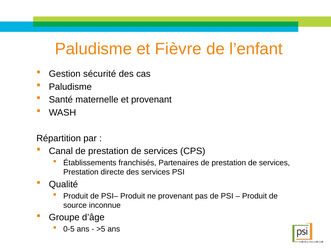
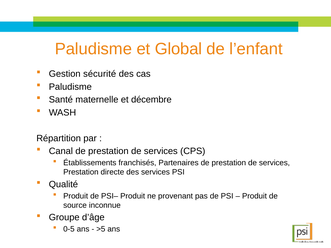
Fièvre: Fièvre -> Global (178, 49)
et provenant: provenant -> décembre (151, 100)
